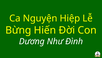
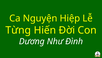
Bừng: Bừng -> Từng (18, 30)
